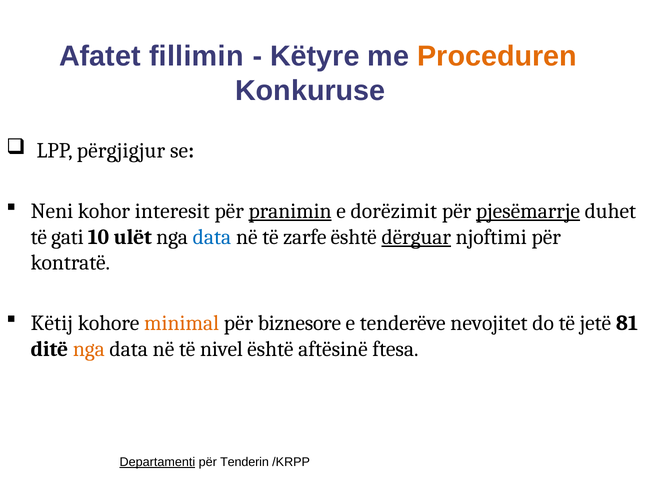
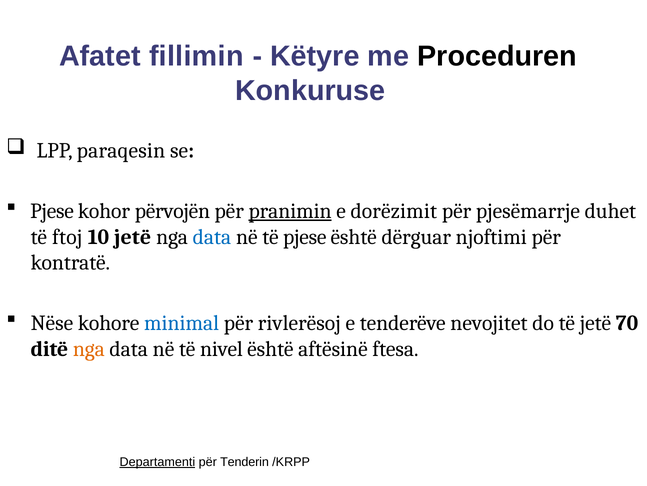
Proceduren colour: orange -> black (497, 56)
përgjigjur: përgjigjur -> paraqesin (121, 150)
Neni: Neni -> Pjese (52, 211)
interesit: interesit -> përvojën (172, 211)
pjesëmarrje underline: present -> none (528, 211)
gati: gati -> ftoj (67, 237)
10 ulët: ulët -> jetë (133, 237)
të zarfe: zarfe -> pjese (305, 237)
dërguar underline: present -> none (416, 237)
Këtij: Këtij -> Nëse (52, 323)
minimal colour: orange -> blue (182, 323)
biznesore: biznesore -> rivlerësoj (299, 323)
81: 81 -> 70 (627, 323)
